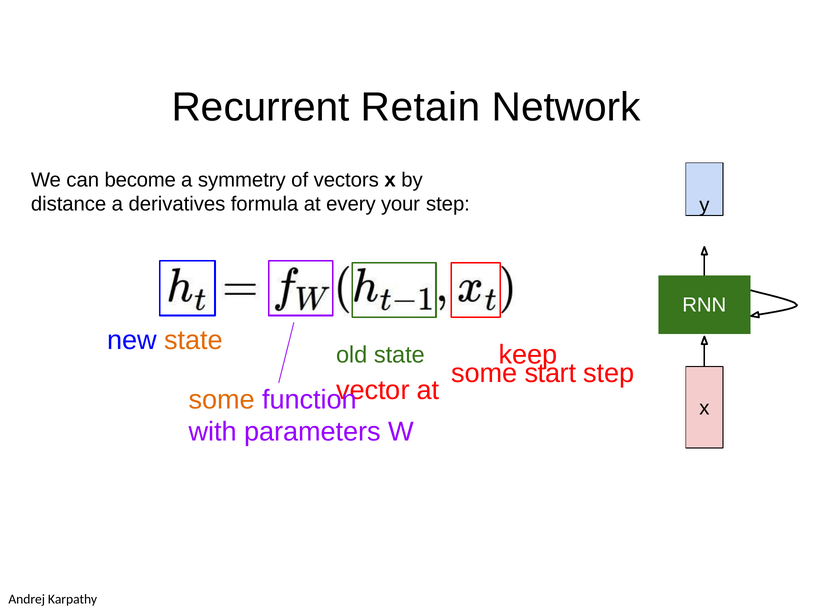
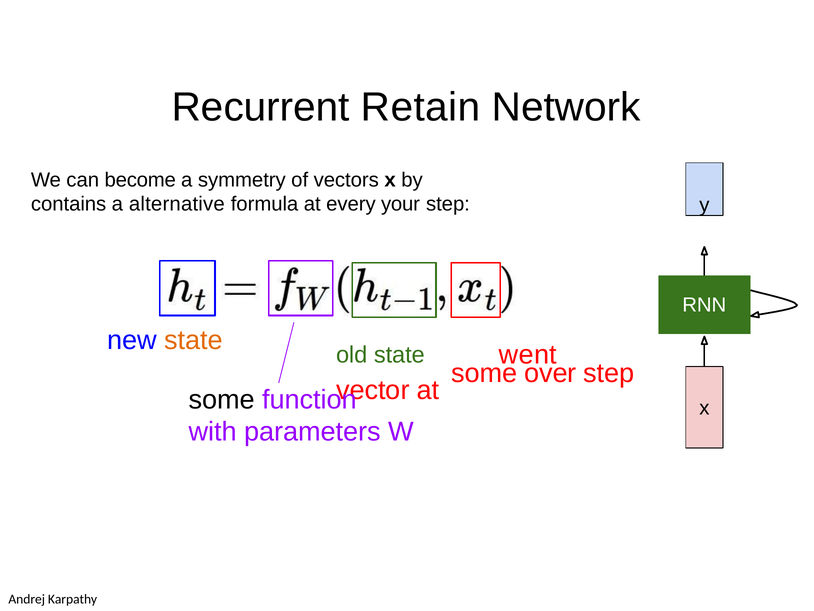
distance: distance -> contains (69, 204)
derivatives: derivatives -> alternative (177, 204)
keep: keep -> went (528, 355)
start: start -> over (550, 373)
some colour: orange -> black (222, 399)
